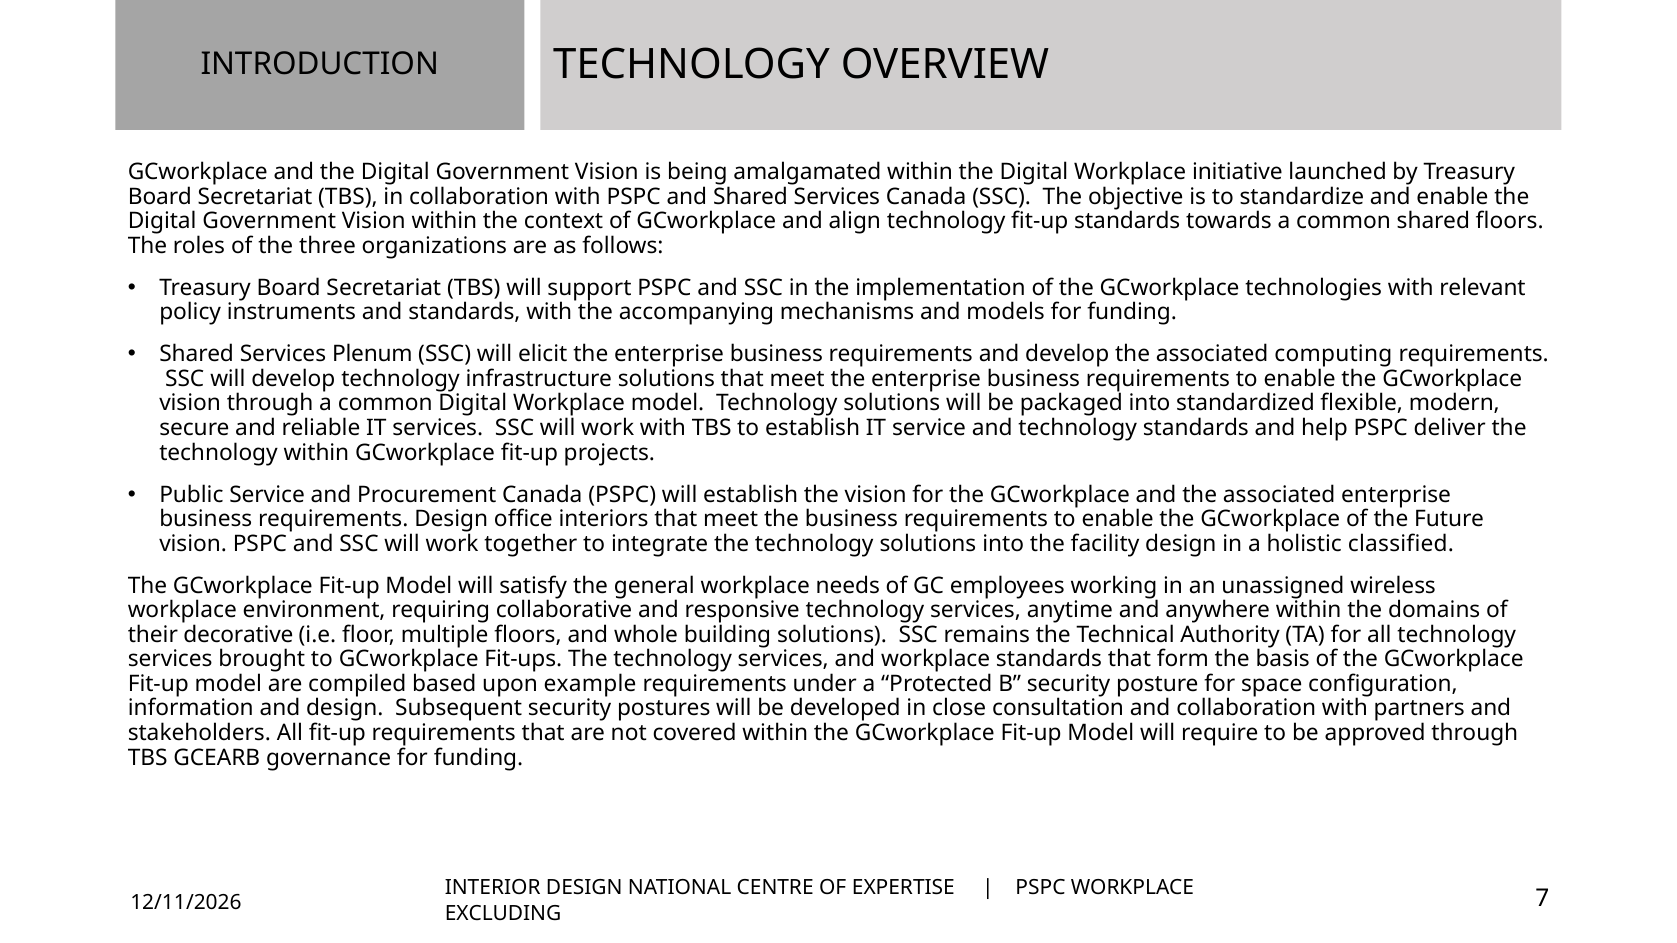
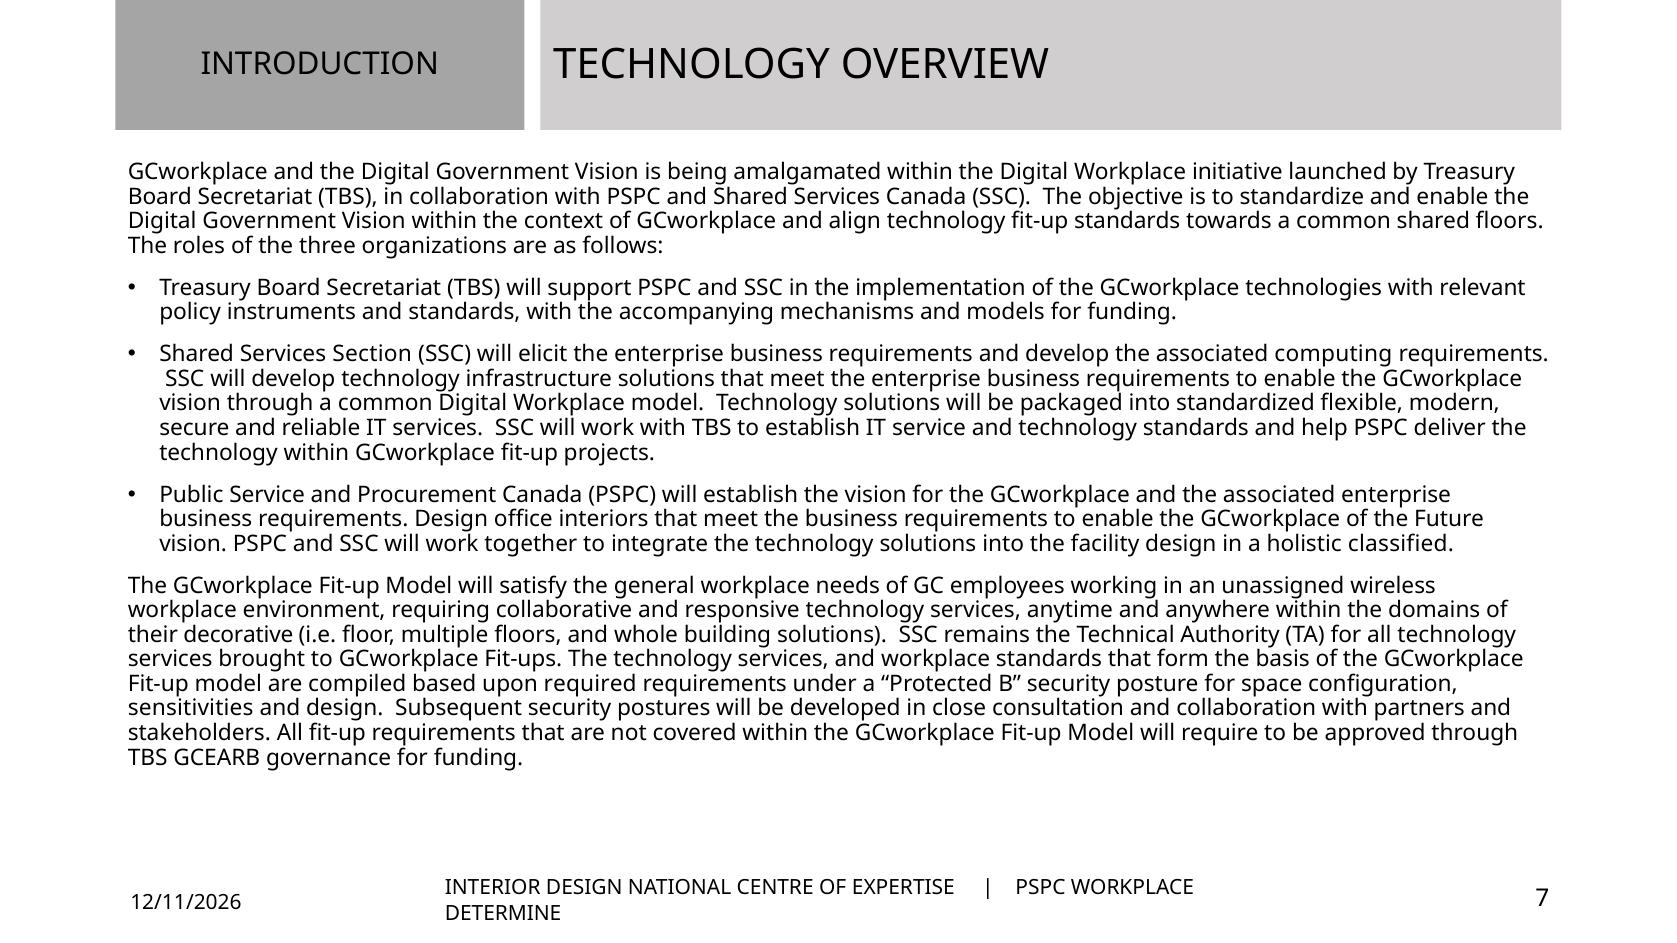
Plenum: Plenum -> Section (372, 354)
example: example -> required (590, 684)
information: information -> sensitivities (191, 709)
EXCLUDING: EXCLUDING -> DETERMINE (503, 913)
